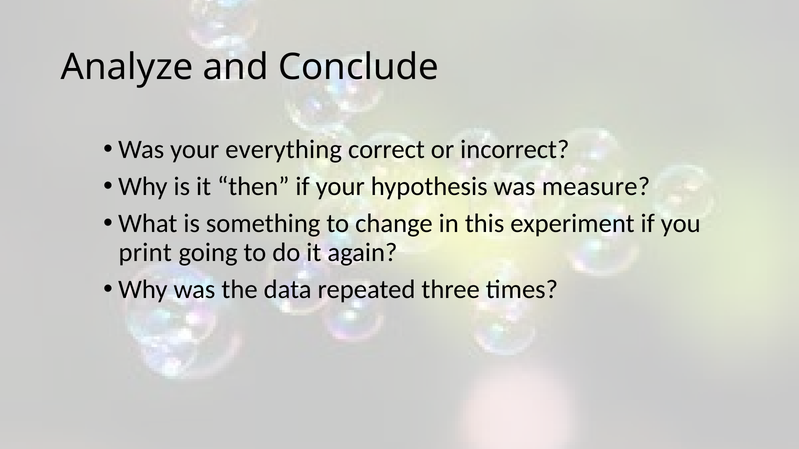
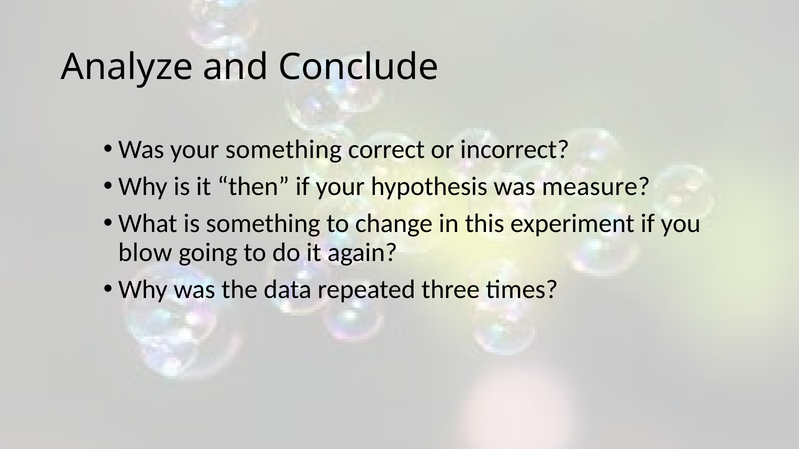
your everything: everything -> something (284, 150)
print: print -> blow (145, 253)
